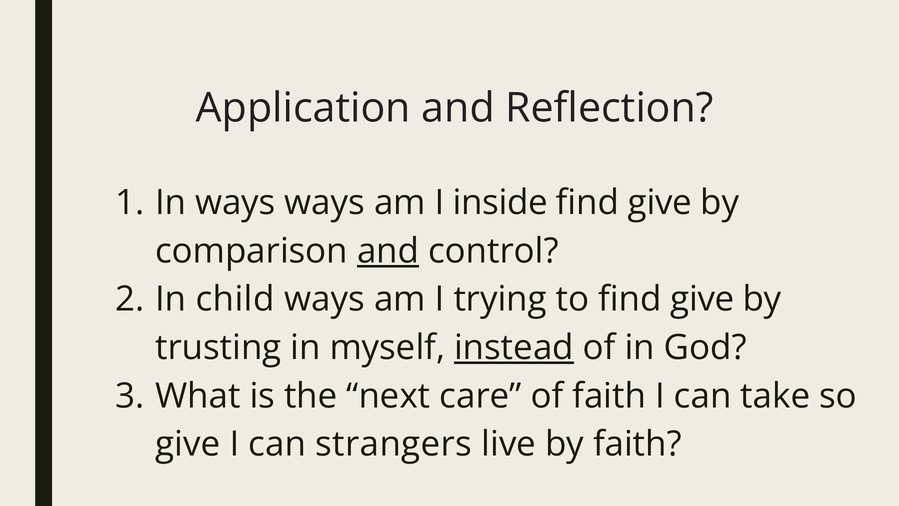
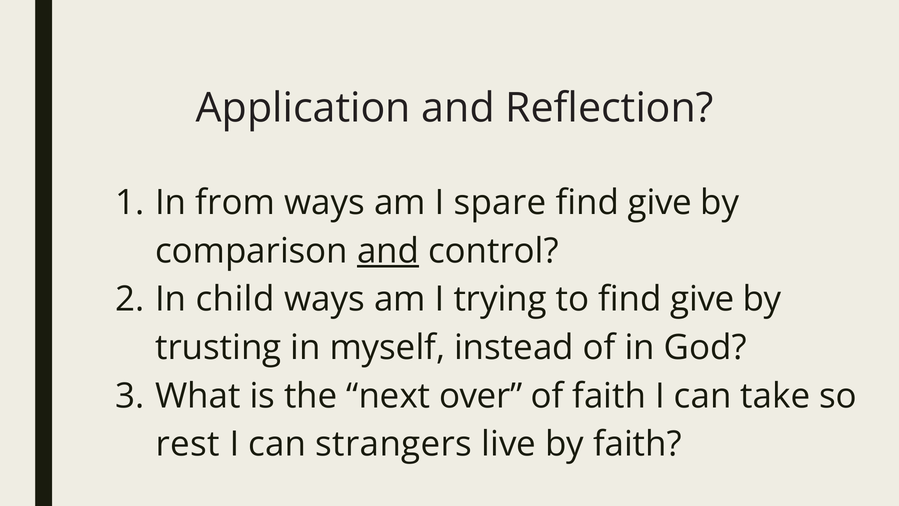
In ways: ways -> from (235, 203)
inside: inside -> spare (500, 203)
instead underline: present -> none (514, 347)
care: care -> over (481, 396)
give: give -> rest (188, 444)
